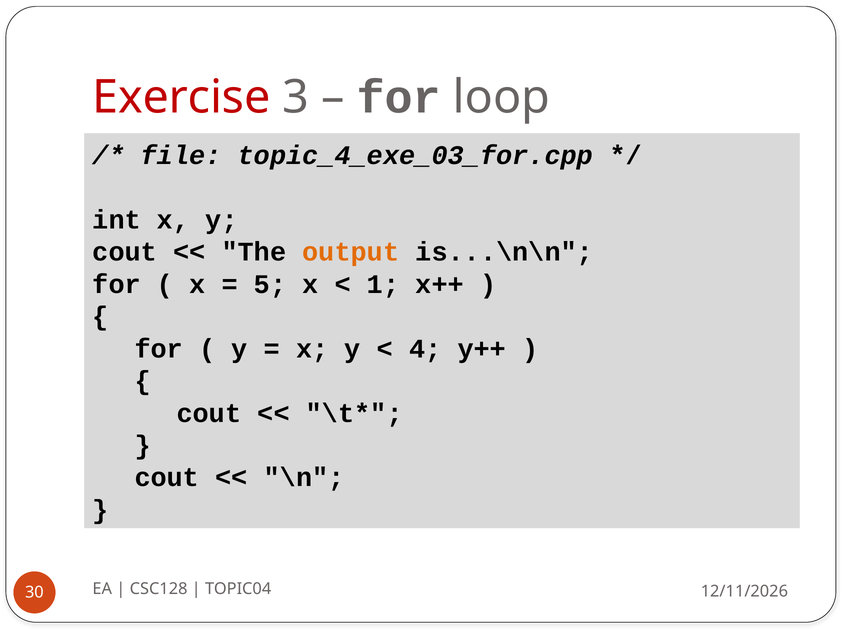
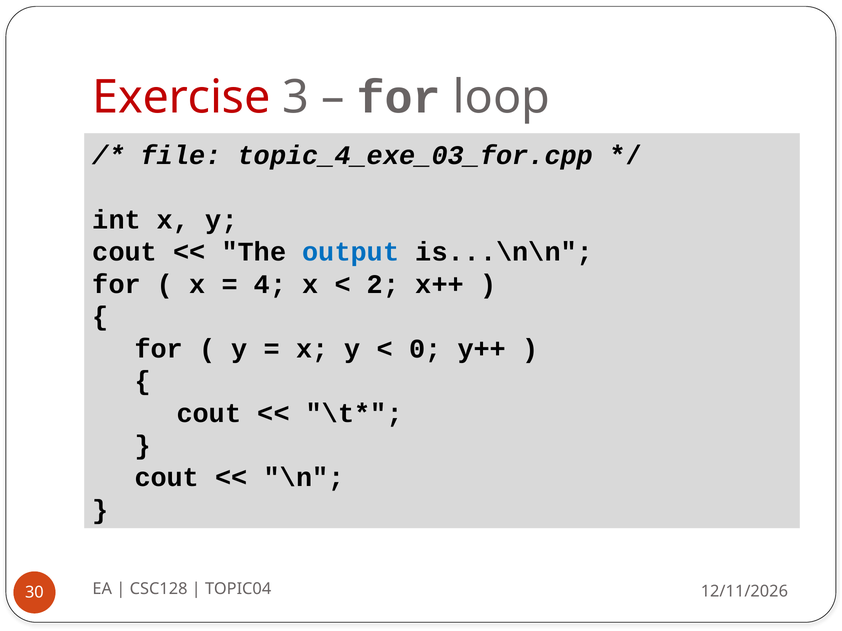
output colour: orange -> blue (351, 252)
5: 5 -> 4 (270, 284)
1: 1 -> 2 (383, 284)
4: 4 -> 0 (425, 349)
